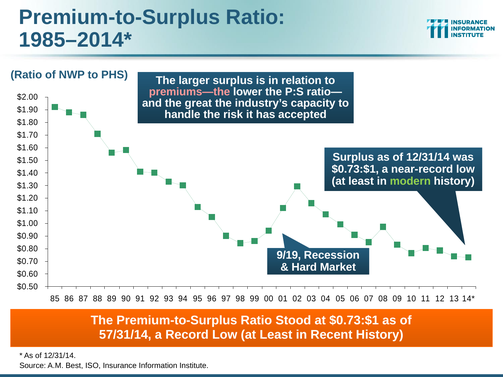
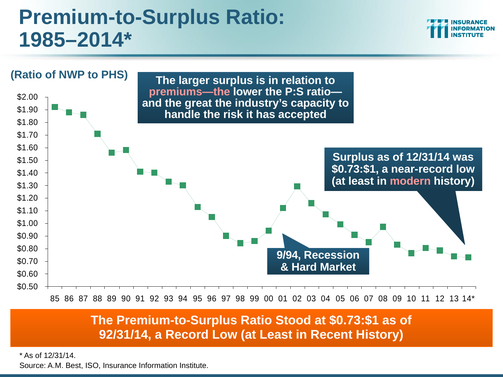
modern colour: light green -> pink (410, 181)
9/19: 9/19 -> 9/94 (289, 255)
57/31/14: 57/31/14 -> 92/31/14 (125, 335)
